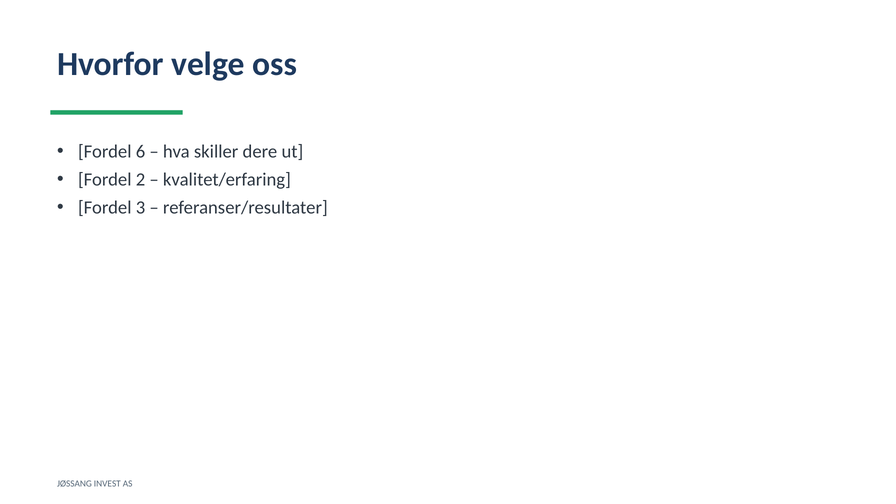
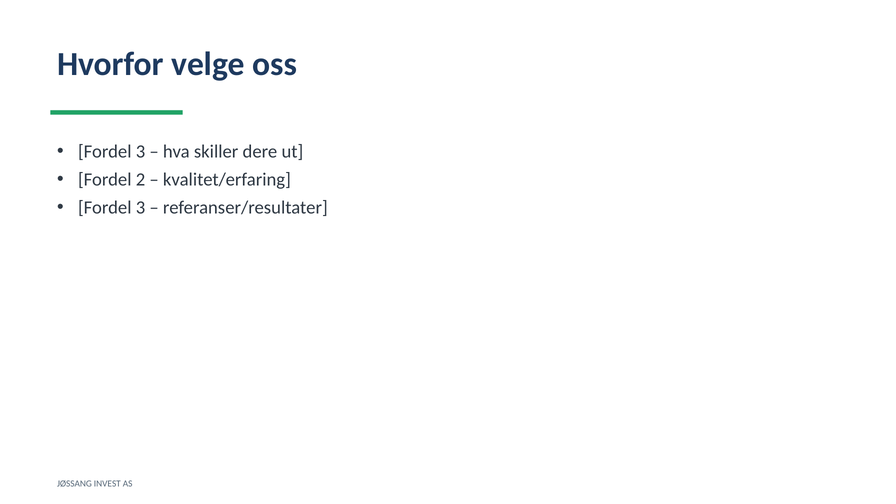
6: 6 -> 3 (141, 152)
